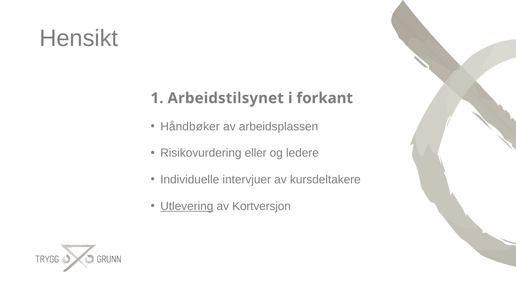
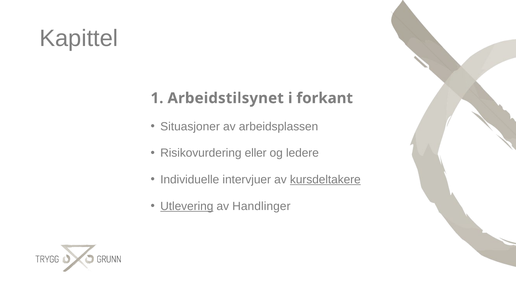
Hensikt: Hensikt -> Kapittel (79, 38)
Håndbøker: Håndbøker -> Situasjoner (190, 127)
kursdeltakere underline: none -> present (325, 180)
Kortversjon: Kortversjon -> Handlinger (261, 206)
